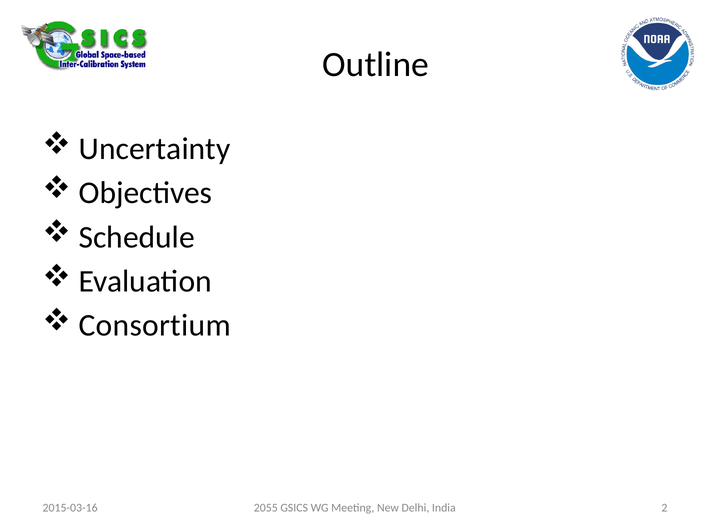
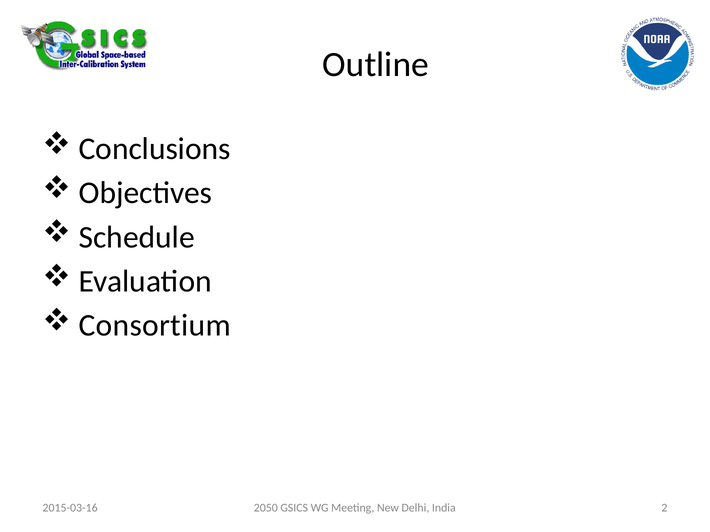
Uncertainty: Uncertainty -> Conclusions (155, 149)
2055: 2055 -> 2050 (266, 508)
